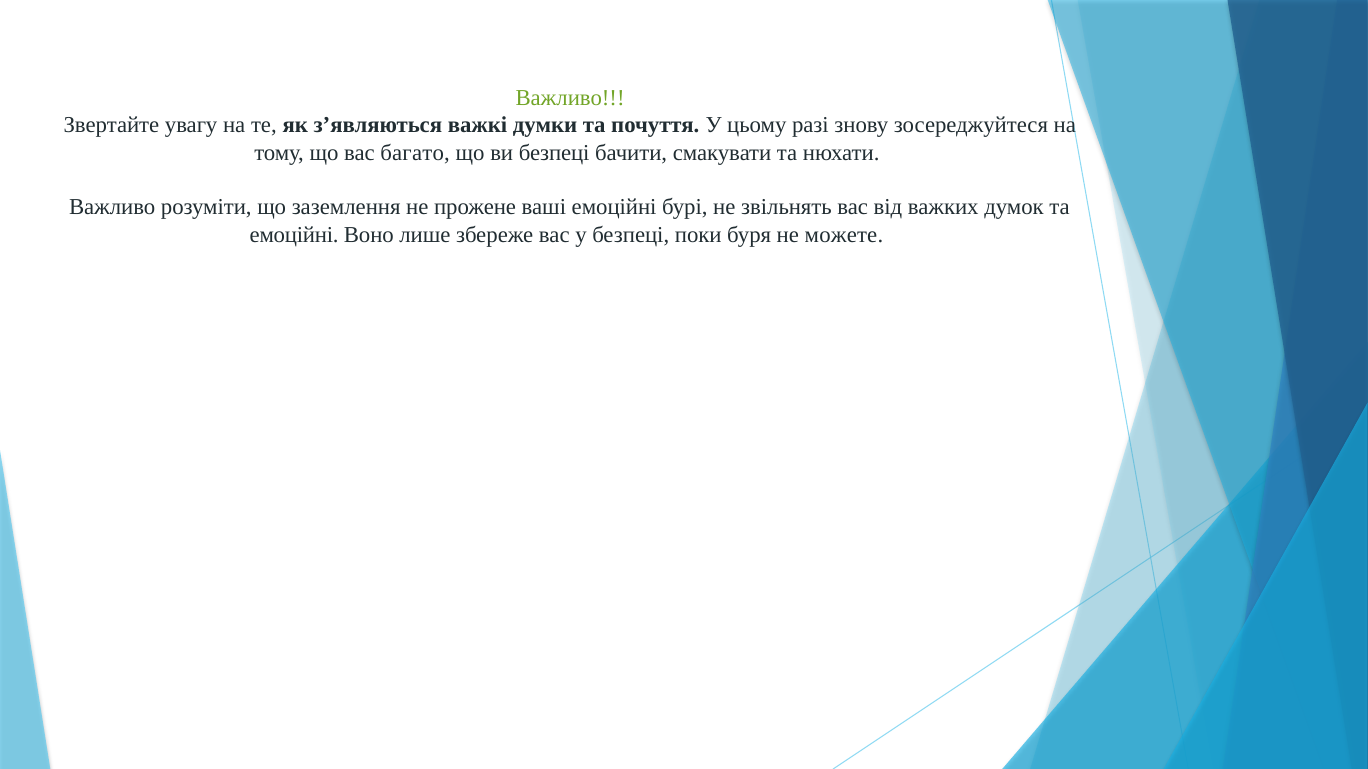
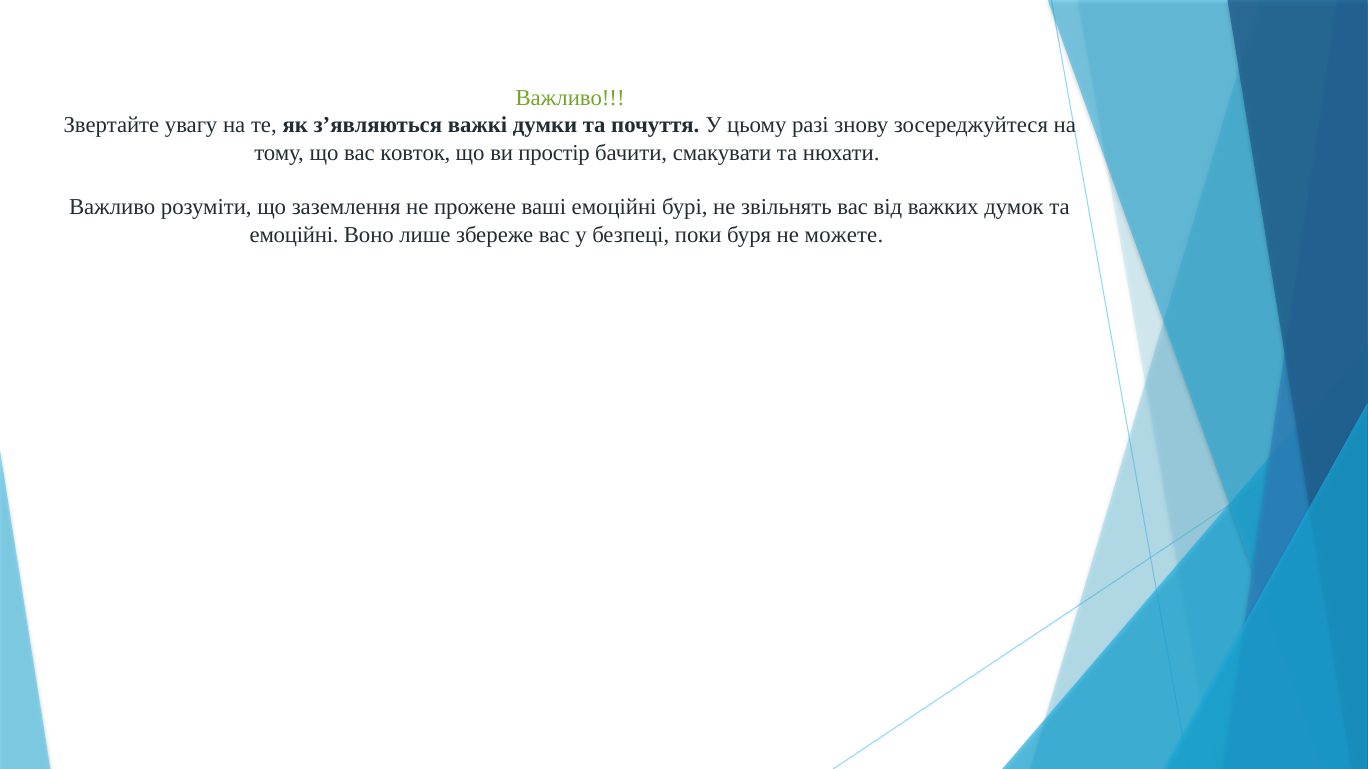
багато: багато -> ковток (415, 153)
ви безпеці: безпеці -> простір (554, 153)
